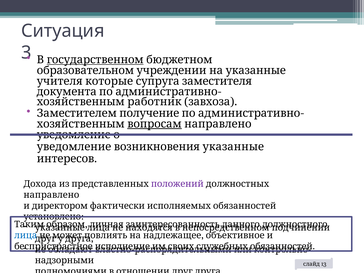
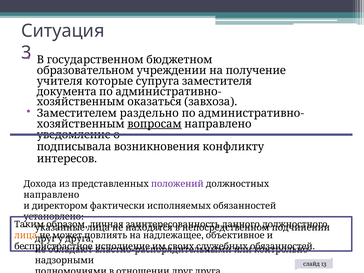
государственном underline: present -> none (95, 60)
на указанные: указанные -> получение (256, 70)
работник: работник -> оказаться (155, 102)
получение: получение -> раздельно (149, 113)
уведомление: уведомление -> подписывала (74, 147)
возникновения указанные: указанные -> конфликту (233, 147)
лица colour: blue -> orange (26, 235)
